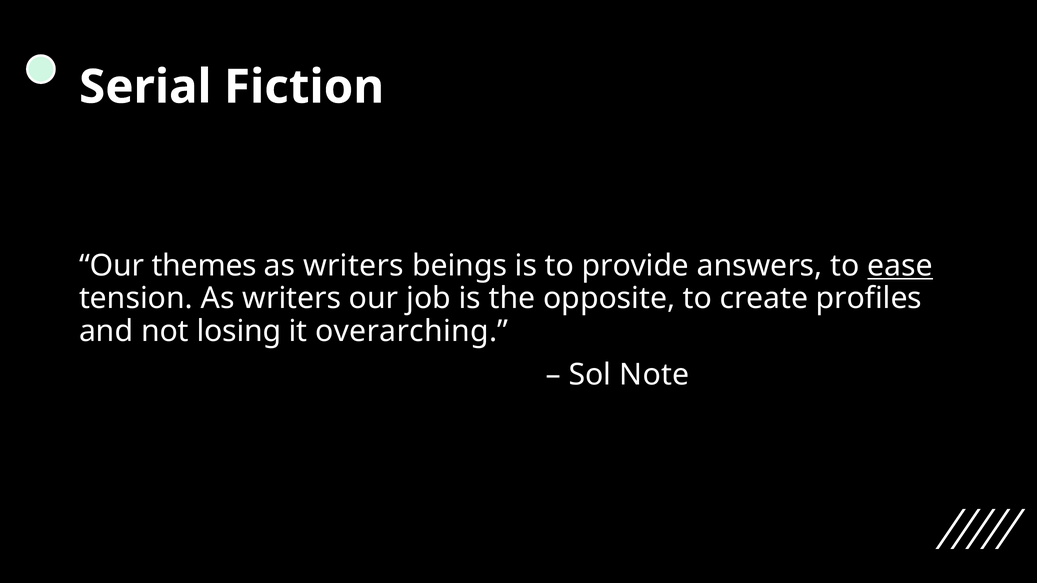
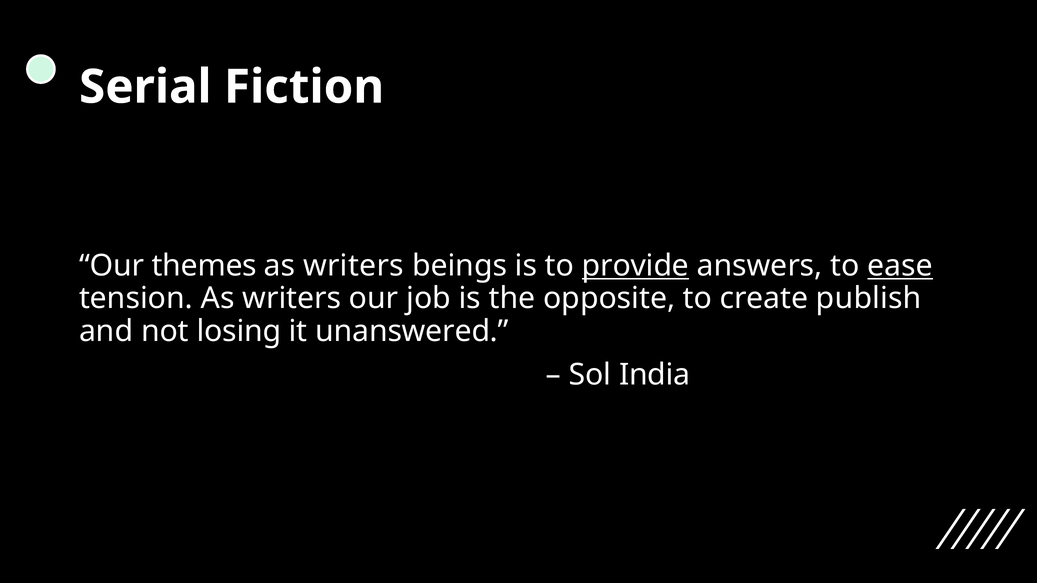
provide underline: none -> present (636, 266)
profiles: profiles -> publish (869, 299)
overarching: overarching -> unanswered (412, 331)
Note: Note -> India (655, 375)
